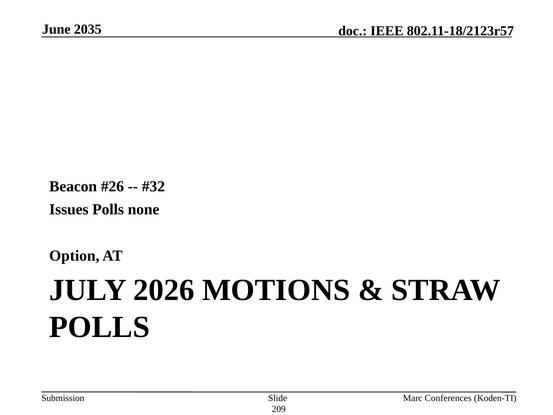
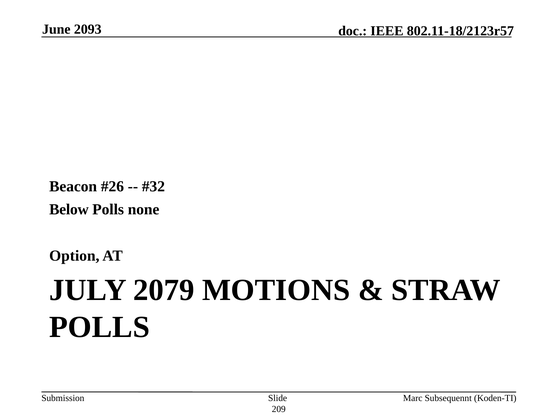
2035: 2035 -> 2093 (88, 29)
Issues: Issues -> Below (69, 209)
2026: 2026 -> 2079 (164, 290)
Conferences: Conferences -> Subsequennt (448, 398)
